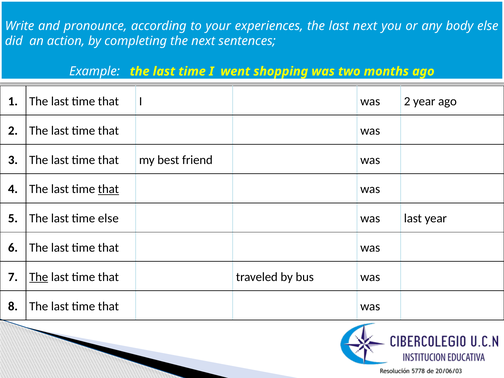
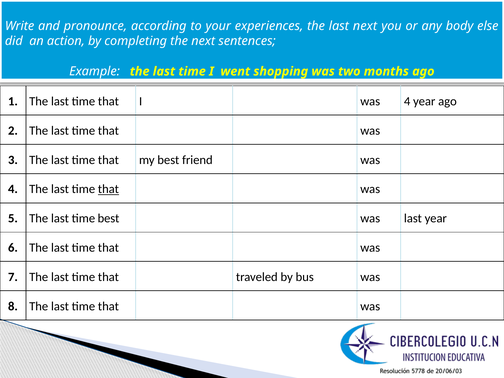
I was 2: 2 -> 4 (407, 101)
time else: else -> best (108, 218)
The underline: present -> none (39, 277)
